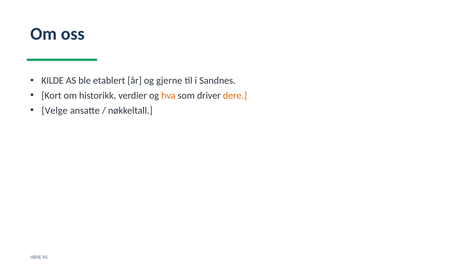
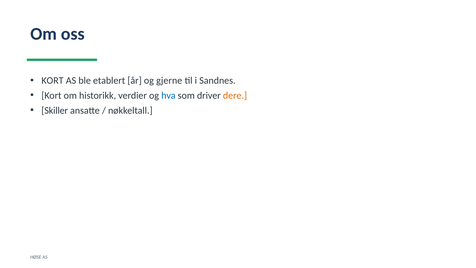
KILDE: KILDE -> KORT (52, 81)
hva colour: orange -> blue (168, 96)
Velge: Velge -> Skiller (55, 110)
